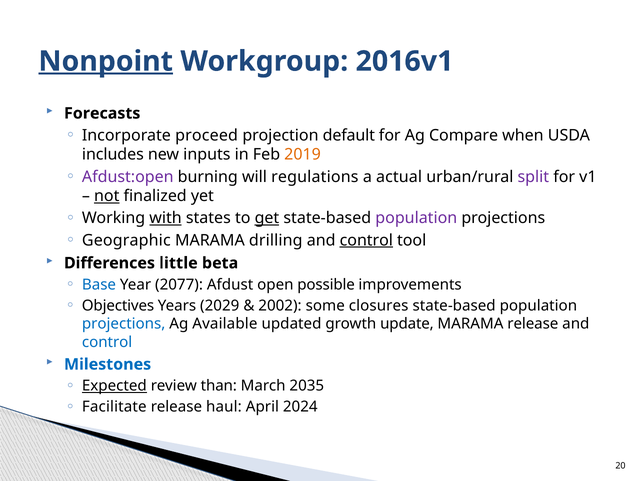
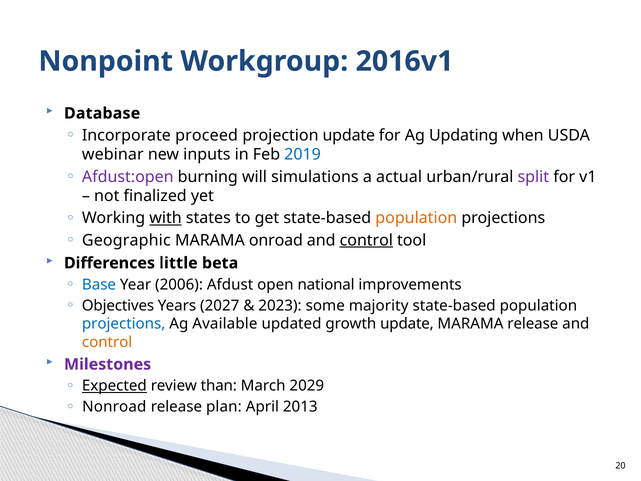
Nonpoint underline: present -> none (106, 61)
Forecasts: Forecasts -> Database (102, 113)
projection default: default -> update (349, 135)
Compare: Compare -> Updating (464, 135)
includes: includes -> webinar (113, 155)
2019 colour: orange -> blue (303, 155)
regulations: regulations -> simulations (315, 177)
not underline: present -> none (107, 196)
get underline: present -> none (267, 218)
population colour: purple -> orange (416, 218)
drilling: drilling -> onroad (276, 240)
2077: 2077 -> 2006 (179, 284)
possible: possible -> national (326, 284)
2029: 2029 -> 2027 (220, 306)
2002: 2002 -> 2023 (280, 306)
closures: closures -> majority (379, 306)
control colour: blue -> orange (107, 342)
Milestones colour: blue -> purple (108, 364)
2035: 2035 -> 2029 (307, 386)
Facilitate: Facilitate -> Nonroad (114, 407)
haul: haul -> plan (224, 407)
2024: 2024 -> 2013 (300, 407)
